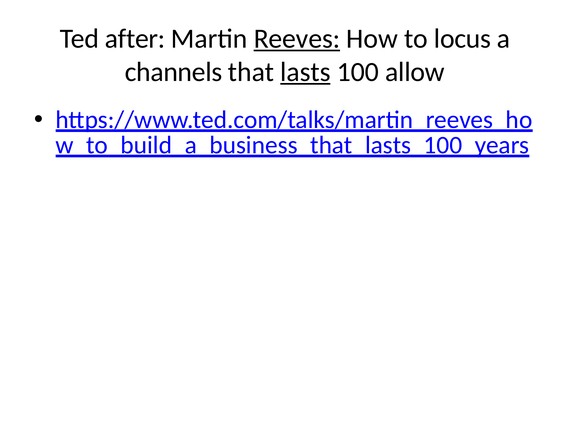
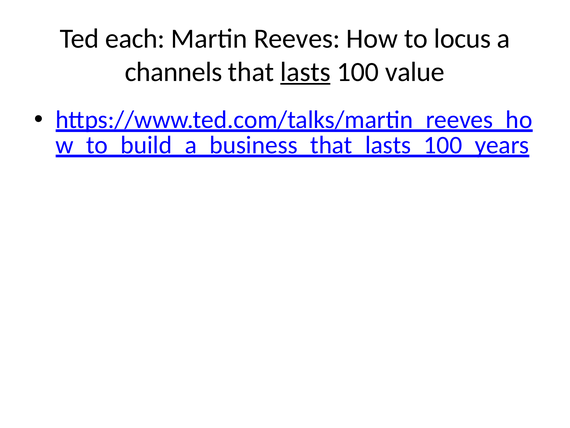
after: after -> each (135, 39)
Reeves underline: present -> none (297, 39)
allow: allow -> value (415, 72)
